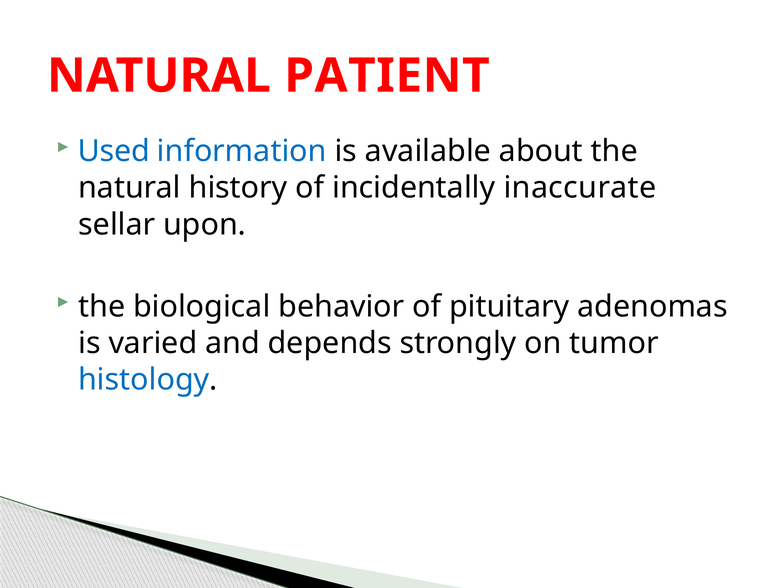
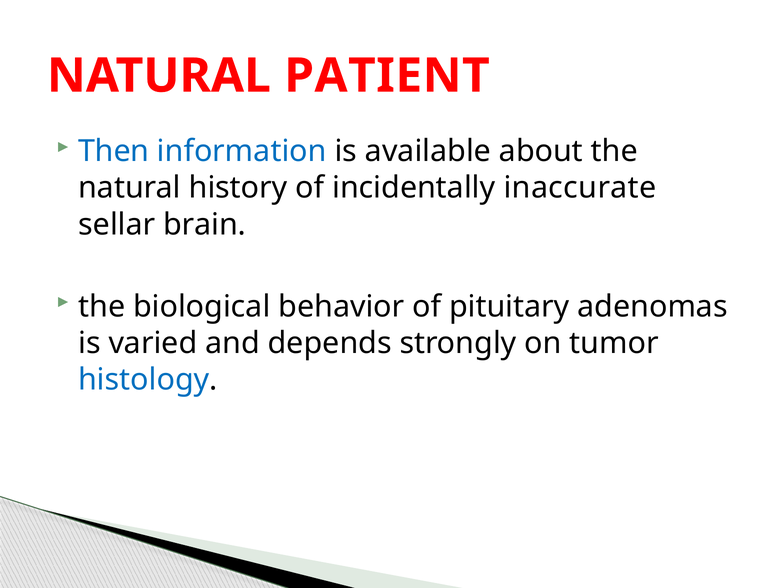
Used: Used -> Then (114, 151)
upon: upon -> brain (205, 225)
